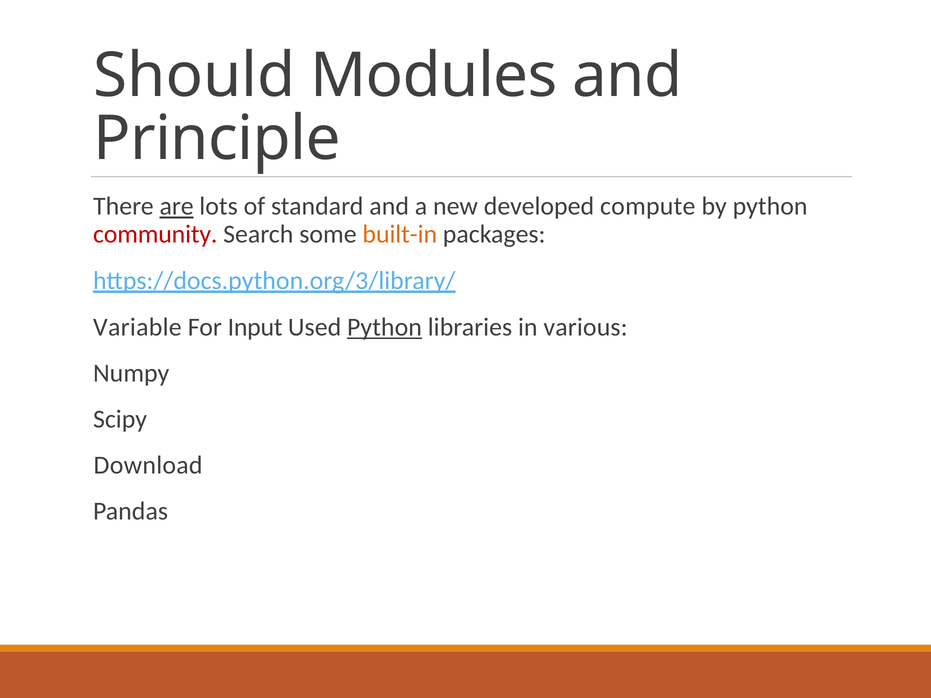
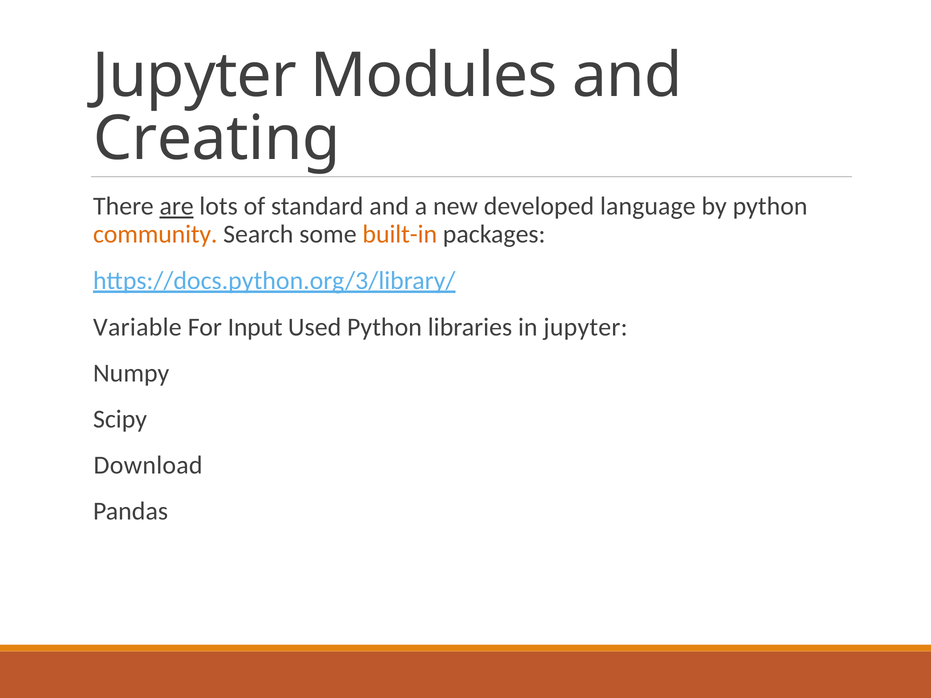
Should: Should -> Jupyter (195, 76)
Principle: Principle -> Creating (217, 139)
compute: compute -> language (648, 206)
community colour: red -> orange (155, 234)
Python underline: present -> none (385, 327)
in various: various -> jupyter (586, 327)
